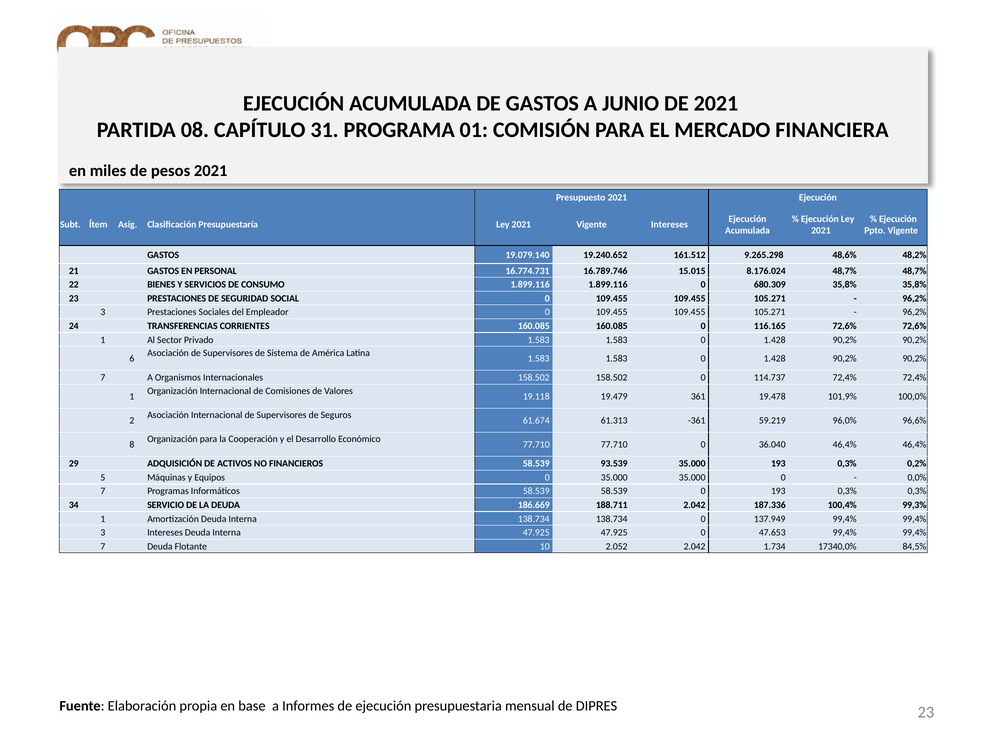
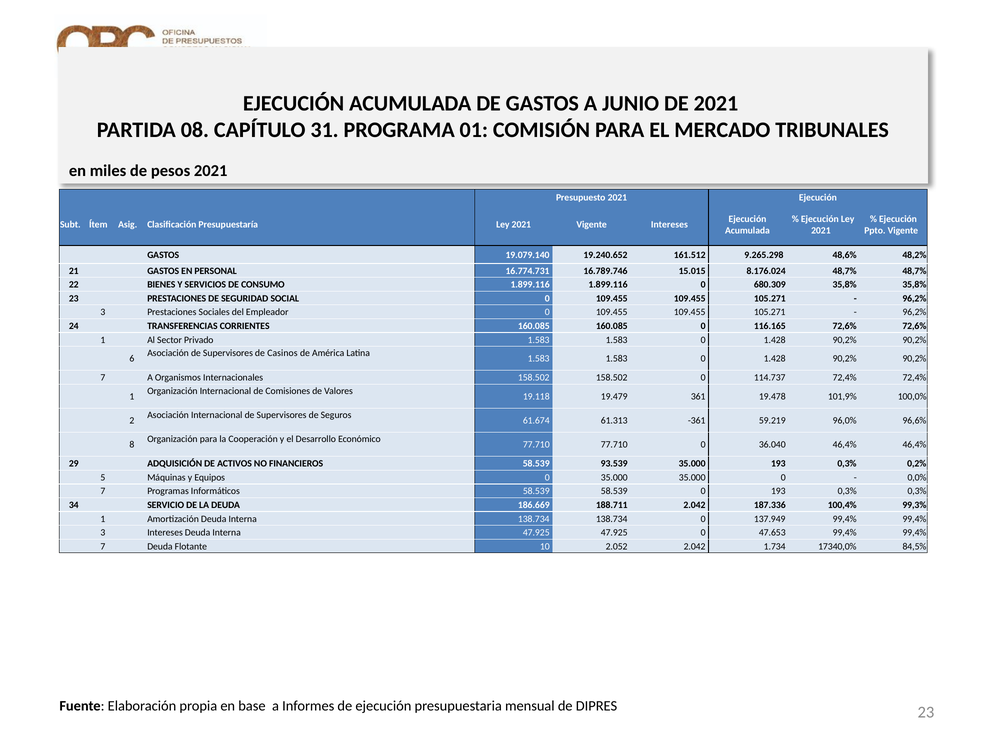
FINANCIERA: FINANCIERA -> TRIBUNALES (832, 130)
Sistema: Sistema -> Casinos (282, 353)
